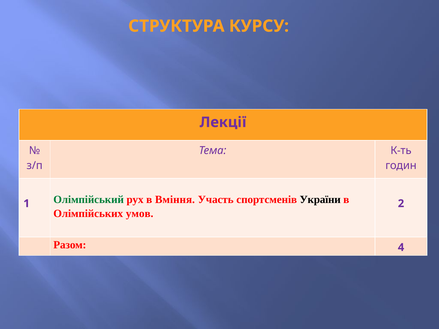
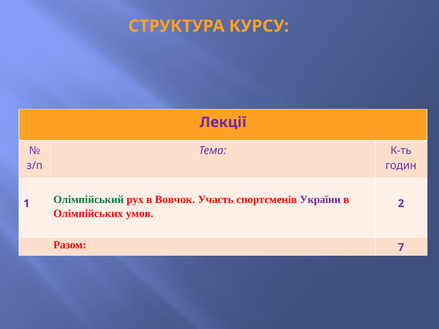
Вміння: Вміння -> Вовчок (175, 200)
України colour: black -> purple (320, 200)
4: 4 -> 7 (401, 247)
